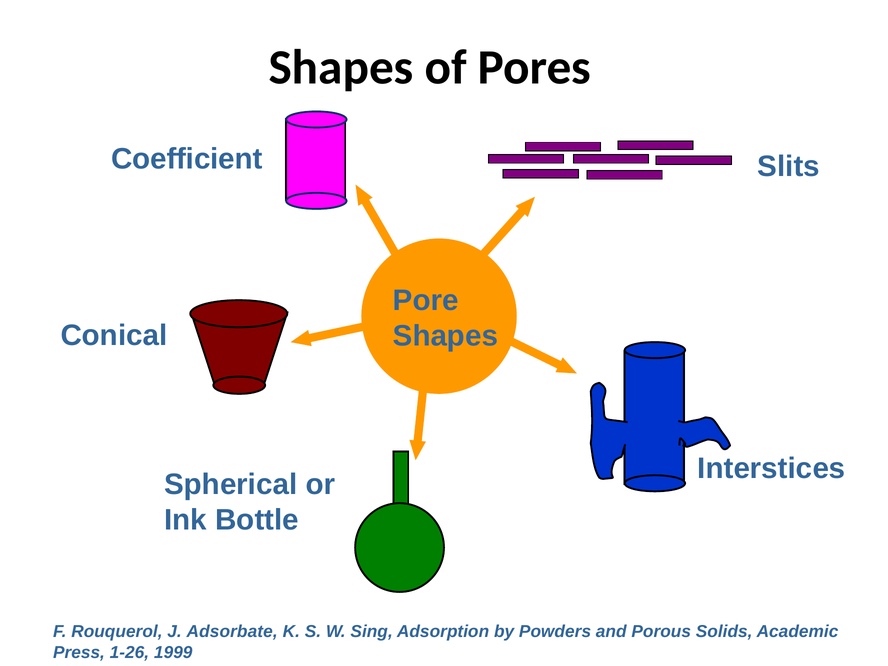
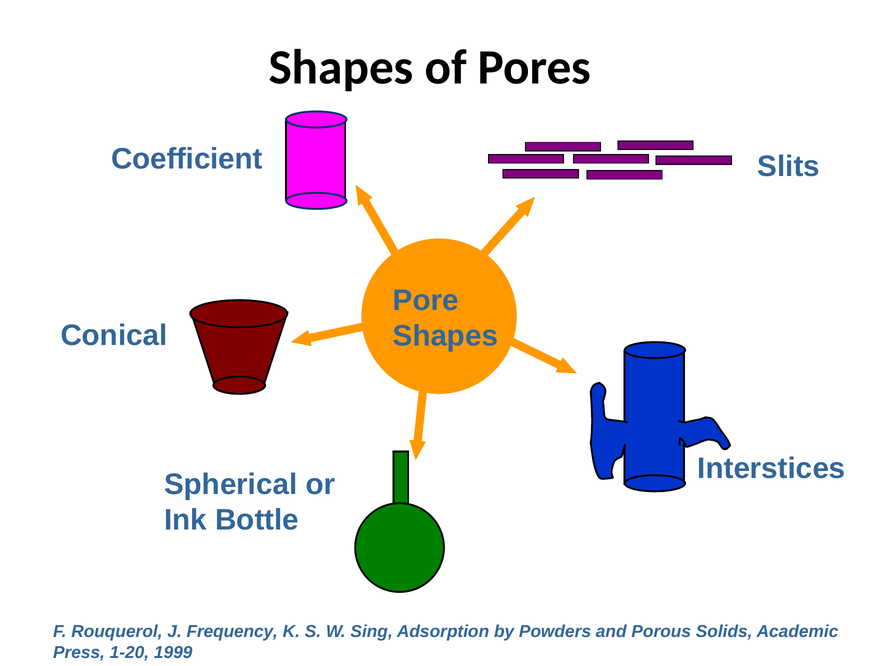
Adsorbate: Adsorbate -> Frequency (232, 632)
1-26: 1-26 -> 1-20 (129, 652)
